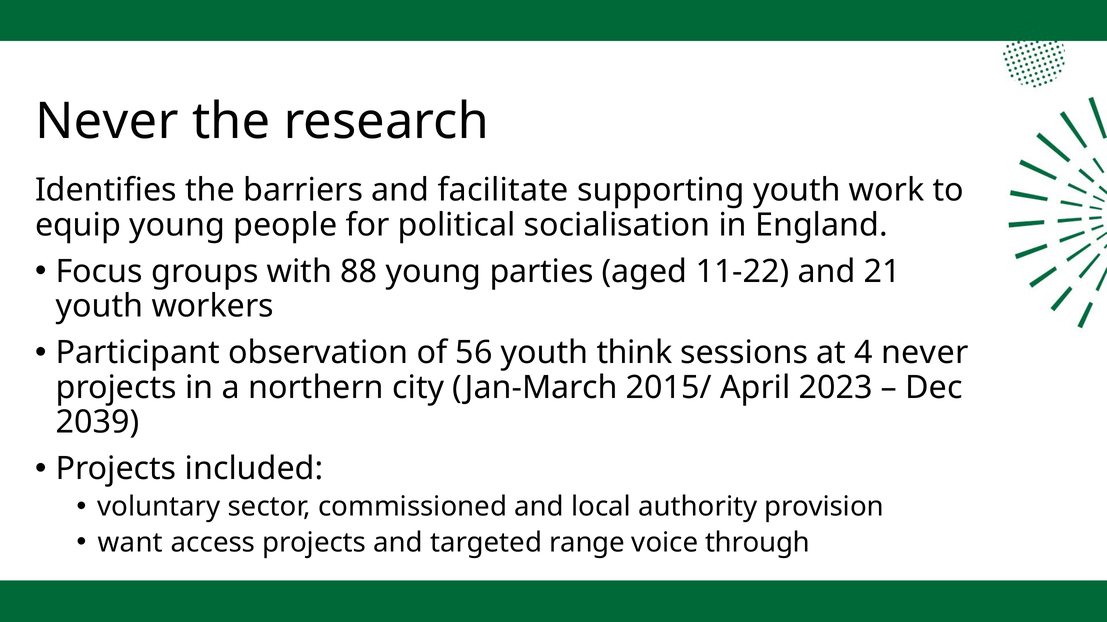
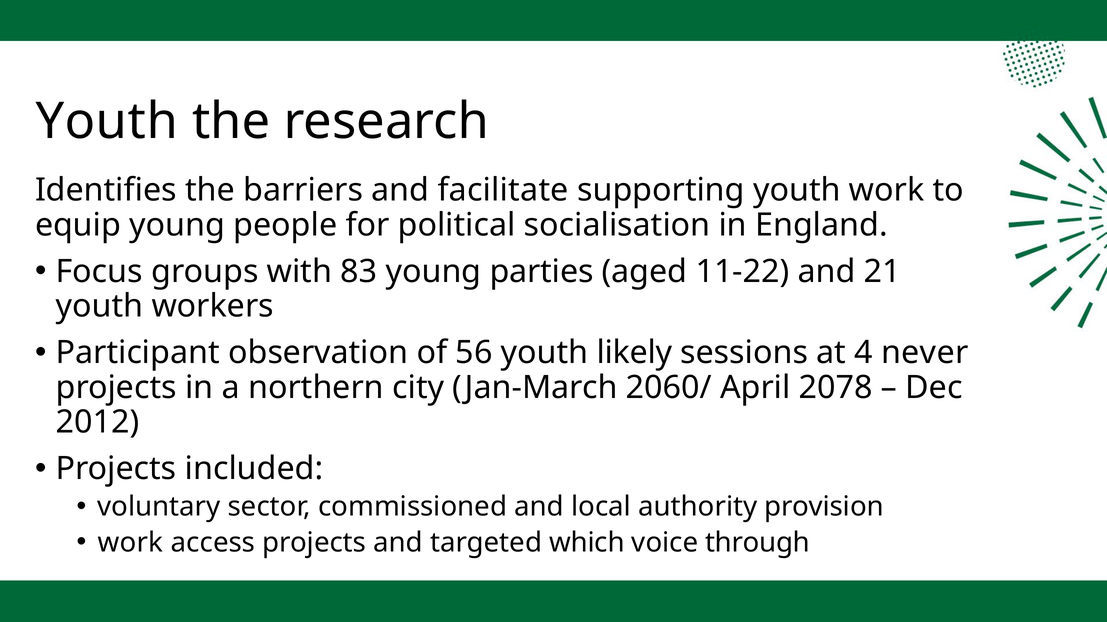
Never: Never -> Youth (107, 122)
88: 88 -> 83 (359, 272)
think: think -> likely (634, 353)
2015/: 2015/ -> 2060/ (669, 388)
2023: 2023 -> 2078 (836, 388)
2039: 2039 -> 2012 (98, 423)
want: want -> work (130, 543)
range: range -> which (587, 543)
